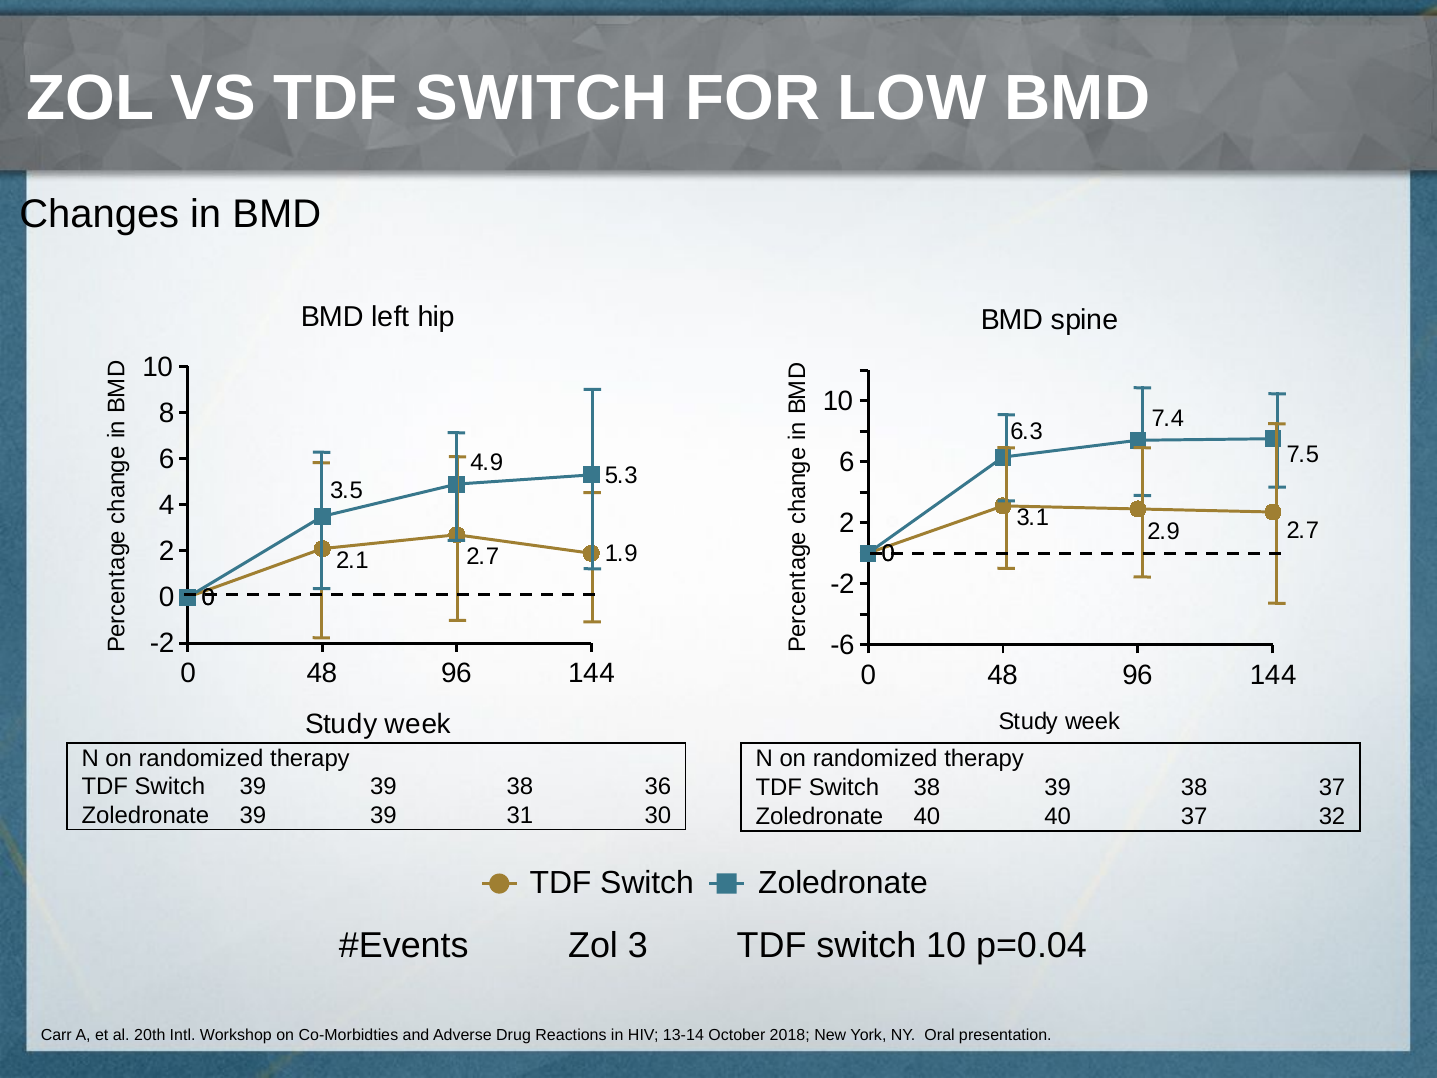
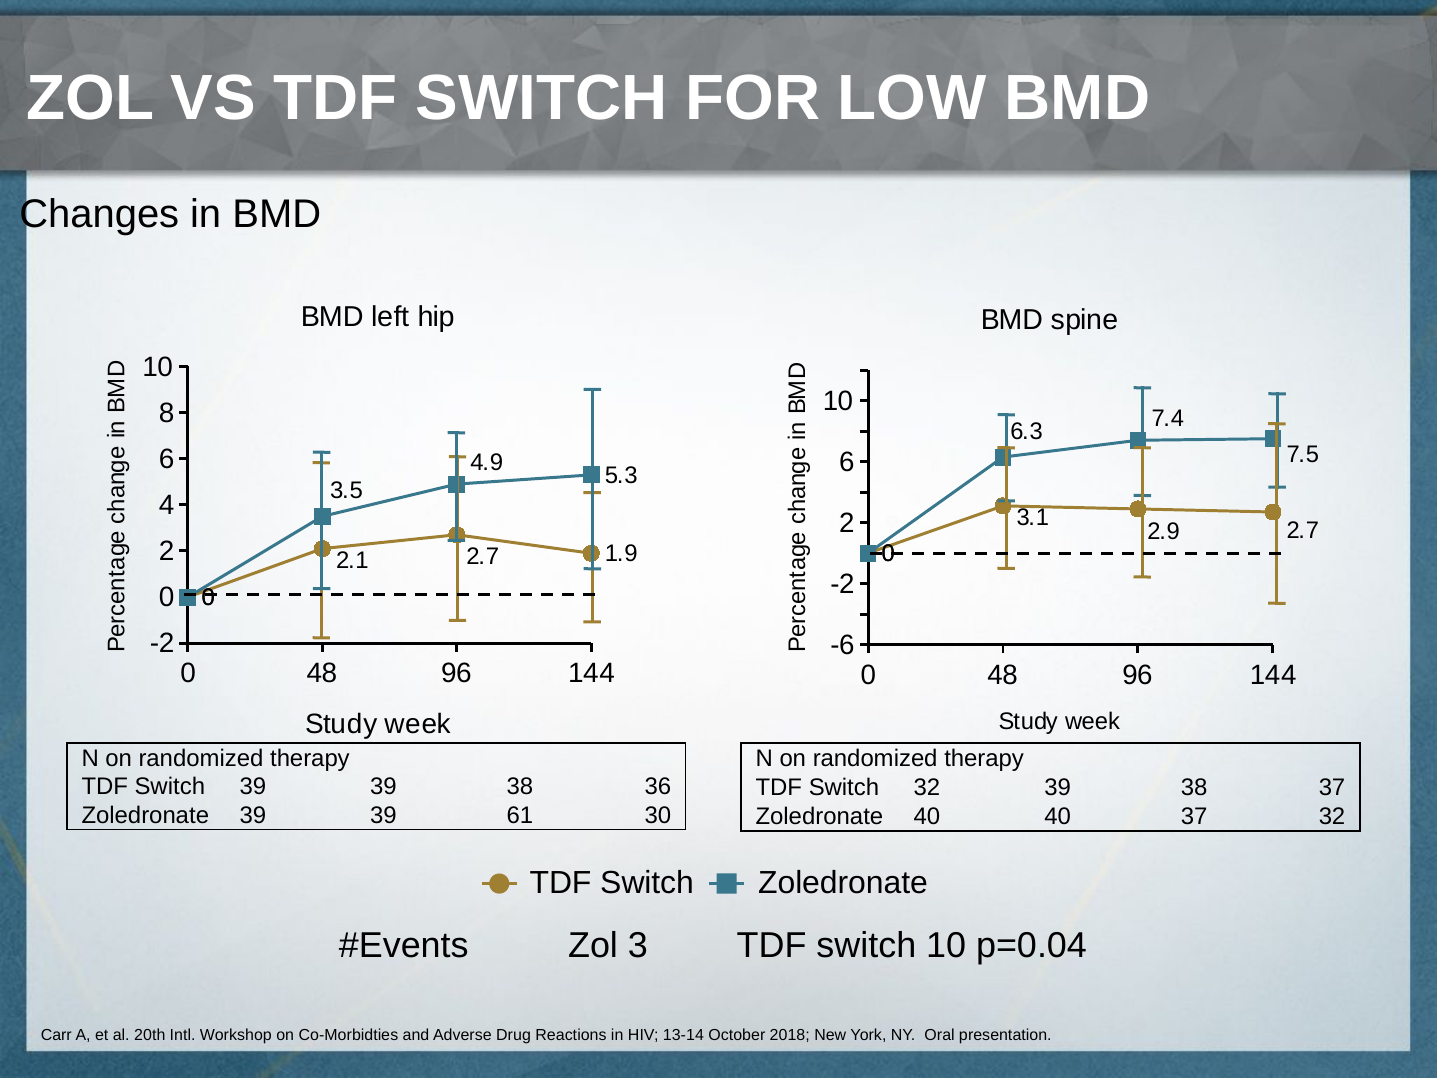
Switch 38: 38 -> 32 (927, 788)
31: 31 -> 61 (520, 815)
